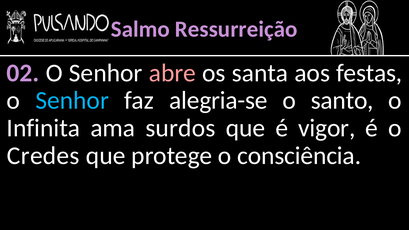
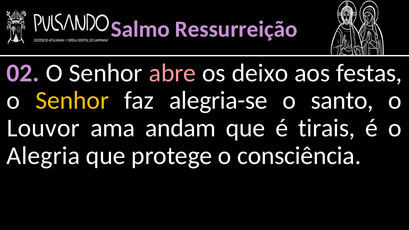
santa: santa -> deixo (260, 73)
Senhor colour: light blue -> yellow (72, 101)
Infinita: Infinita -> Louvor (43, 128)
surdos: surdos -> andam (181, 128)
vigor: vigor -> tirais (327, 128)
Credes: Credes -> Alegria (43, 156)
